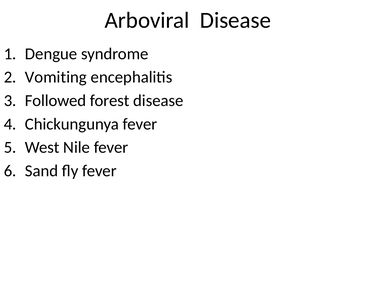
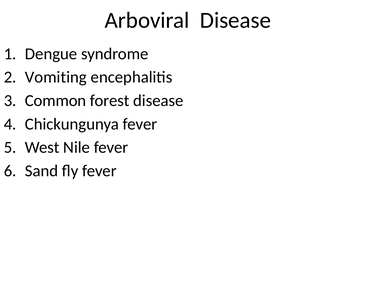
Followed: Followed -> Common (56, 101)
